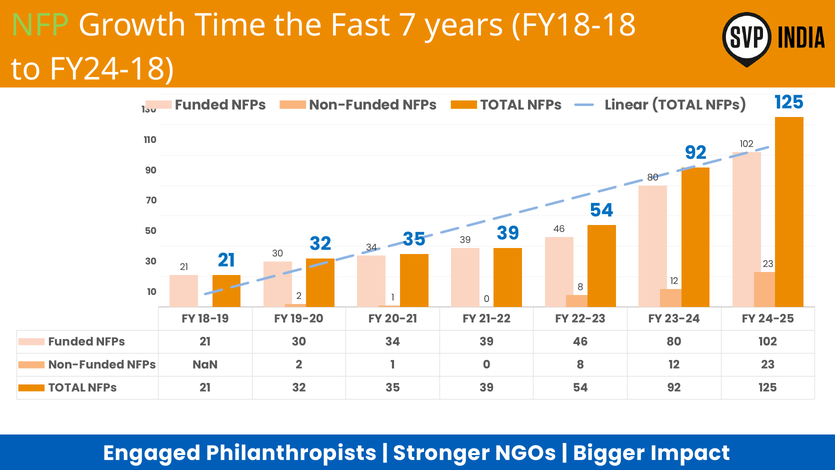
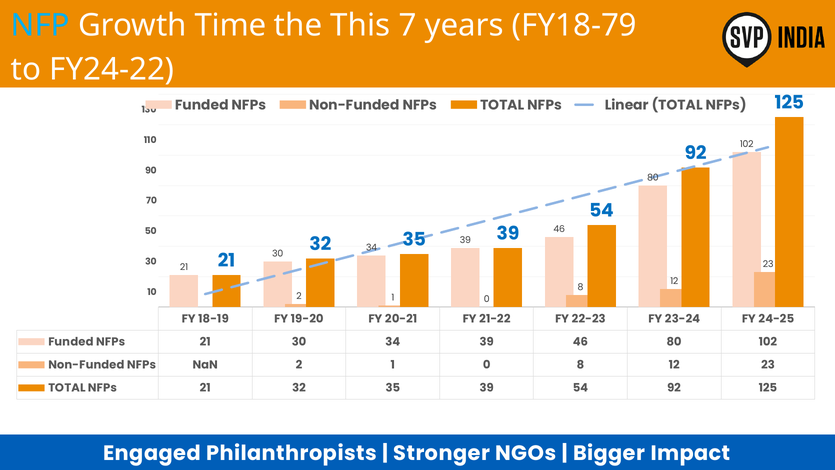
NFP colour: light green -> light blue (40, 26)
Fast: Fast -> This (360, 26)
FY18-18: FY18-18 -> FY18-79 (574, 26)
FY24-18: FY24-18 -> FY24-22 (112, 69)
